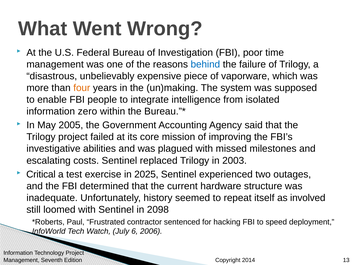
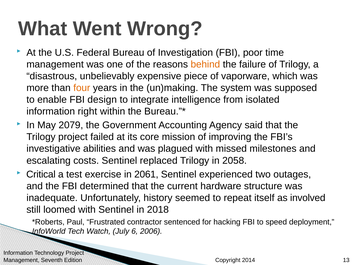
behind colour: blue -> orange (205, 64)
people: people -> design (102, 100)
zero: zero -> right (87, 111)
2005: 2005 -> 2079 (71, 125)
2003: 2003 -> 2058 (235, 160)
2025: 2025 -> 2061 (146, 174)
2098: 2098 -> 2018 (158, 209)
